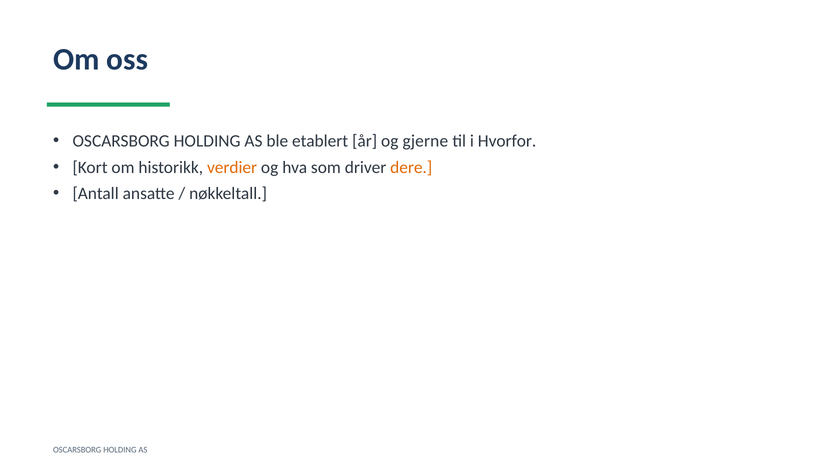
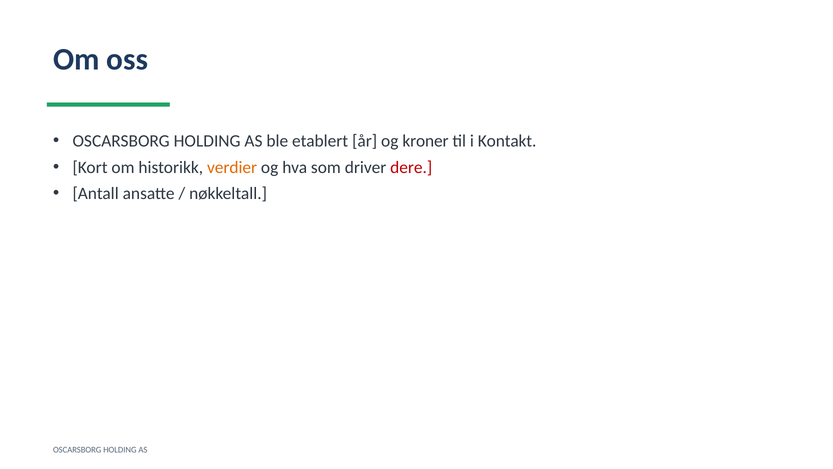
gjerne: gjerne -> kroner (425, 141)
Hvorfor: Hvorfor -> Kontakt (507, 141)
dere colour: orange -> red (411, 167)
